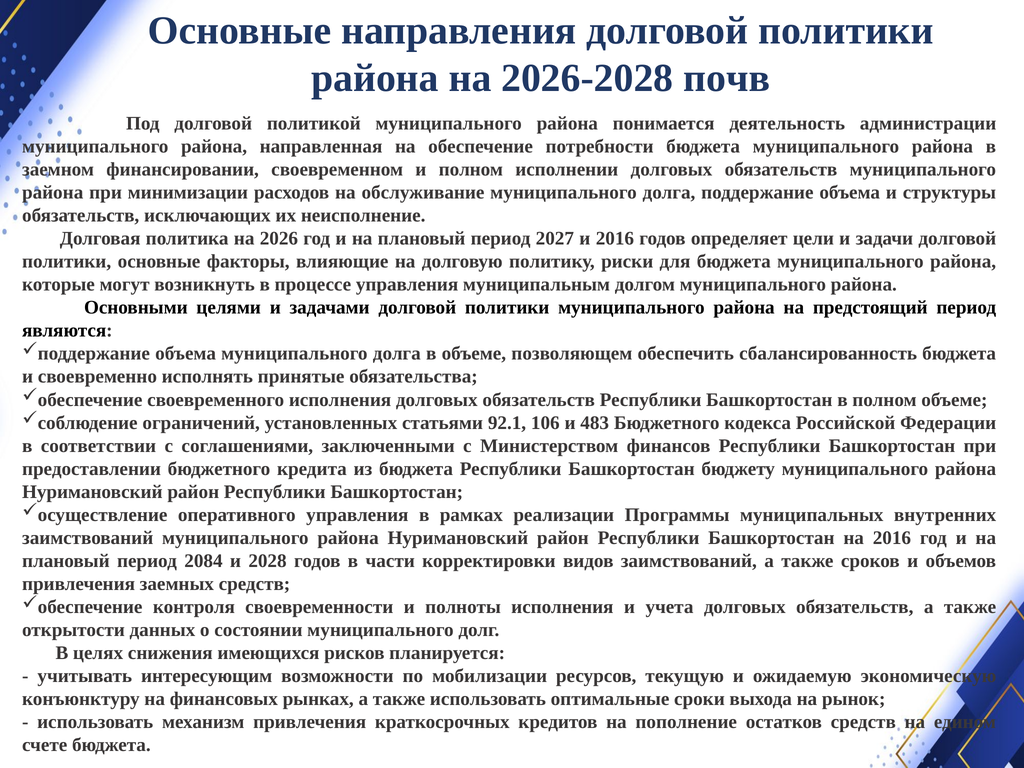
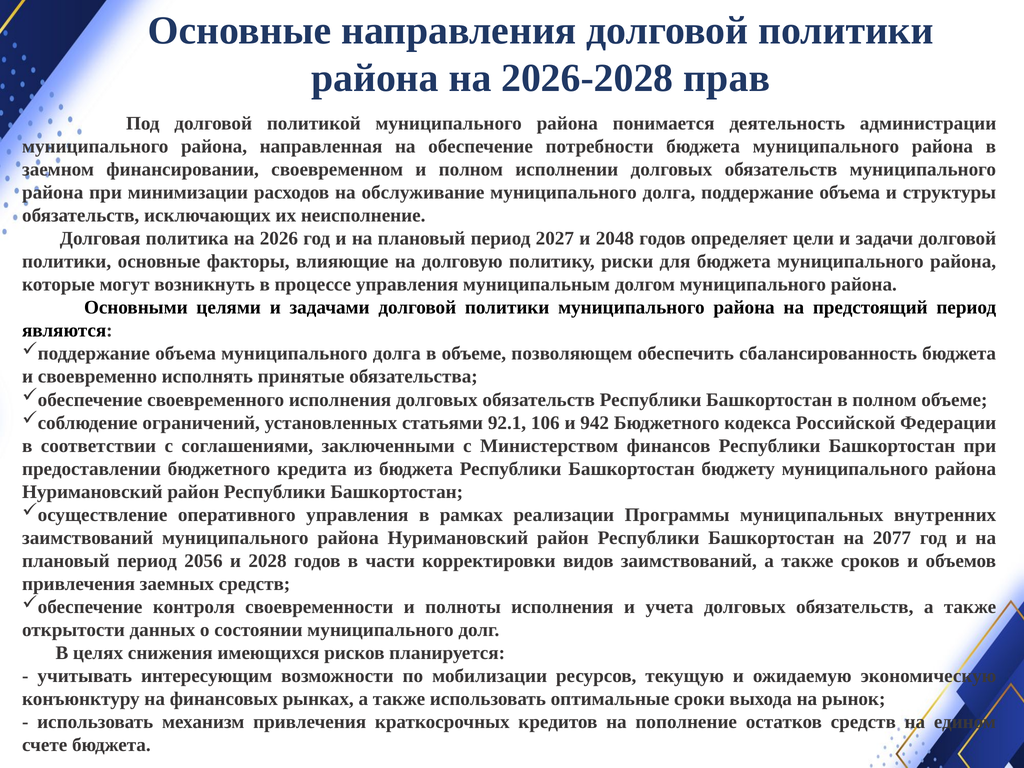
почв: почв -> прав (727, 78)
и 2016: 2016 -> 2048 (615, 239)
483: 483 -> 942 (595, 423)
на 2016: 2016 -> 2077 (892, 538)
2084: 2084 -> 2056 (203, 561)
